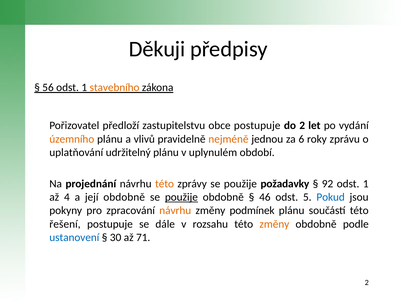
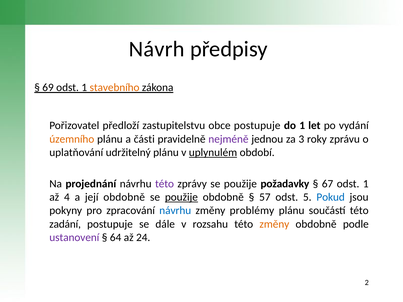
Děkuji: Děkuji -> Návrh (157, 49)
56: 56 -> 69 (48, 88)
do 2: 2 -> 1 (302, 126)
vlivů: vlivů -> části (144, 139)
nejméně colour: orange -> purple (228, 139)
6: 6 -> 3 (301, 139)
uplynulém underline: none -> present (213, 153)
této colour: orange -> purple (165, 184)
92: 92 -> 67 (328, 184)
46: 46 -> 57 (265, 197)
návrhu colour: orange -> blue (175, 211)
podmínek: podmínek -> problémy (252, 211)
řešení: řešení -> zadání (65, 224)
ustanovení colour: blue -> purple (74, 238)
30: 30 -> 64 (116, 238)
71: 71 -> 24 (143, 238)
